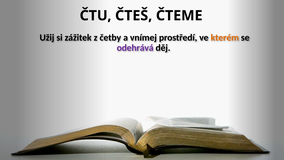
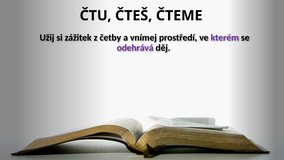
kterém colour: orange -> purple (225, 37)
